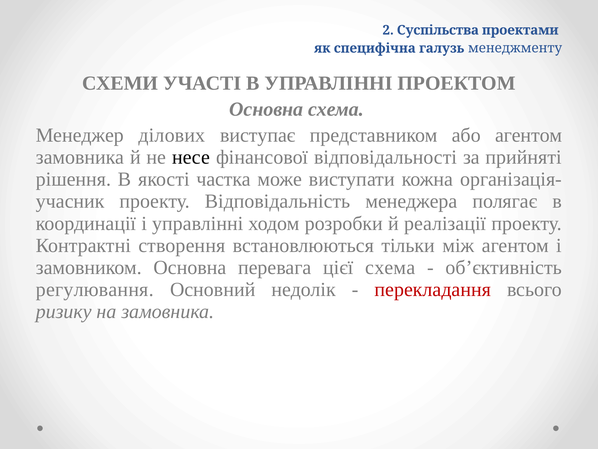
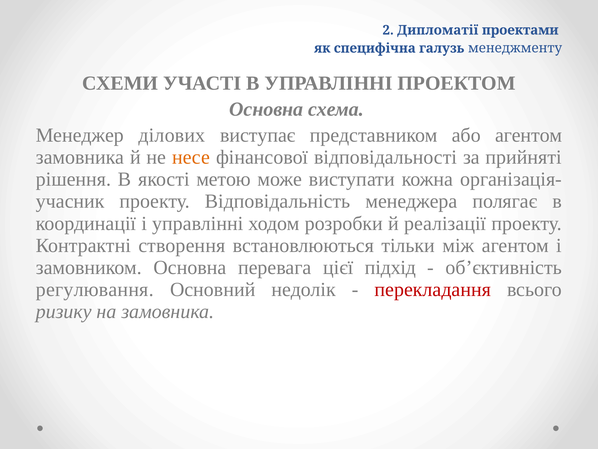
Суспільства: Суспільства -> Дипломатії (438, 30)
несе colour: black -> orange (191, 157)
частка: частка -> метою (224, 179)
цієї схема: схема -> підхід (390, 267)
